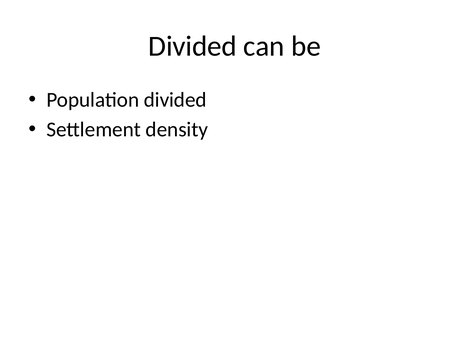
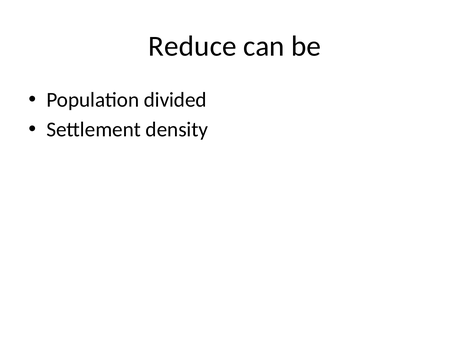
Divided: Divided -> Reduce (192, 46)
